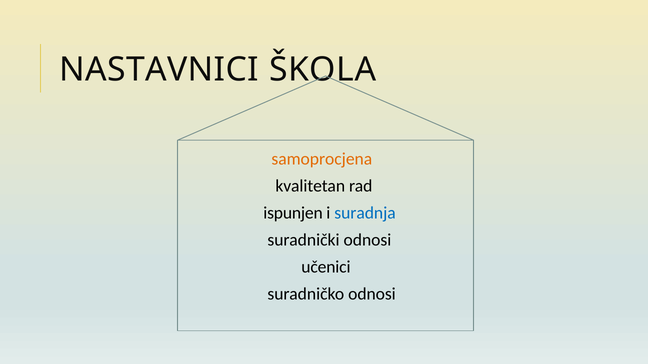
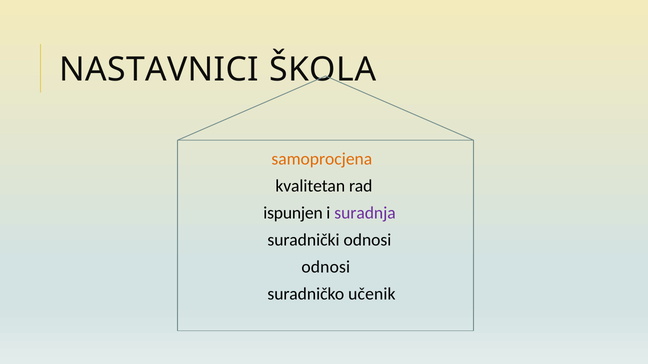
suradnja colour: blue -> purple (365, 213)
učenici: učenici -> odnosi (326, 267)
suradničko odnosi: odnosi -> učenik (372, 294)
